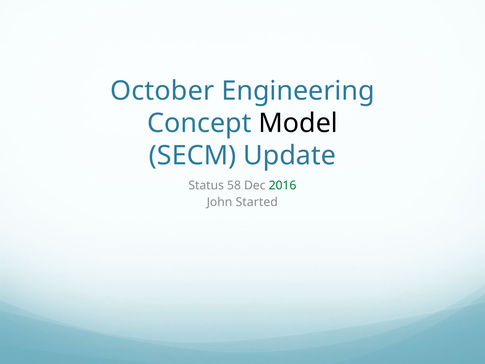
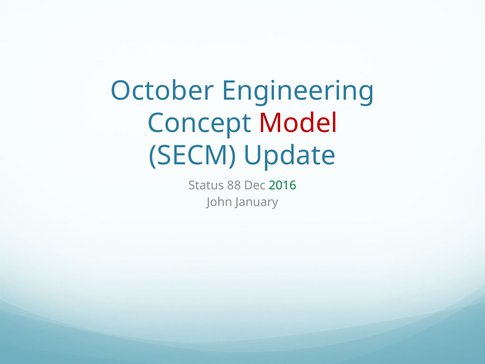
Model colour: black -> red (298, 123)
58: 58 -> 88 (234, 186)
Started: Started -> January (257, 202)
